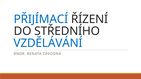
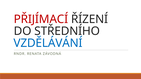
PŘIJÍMACÍ colour: blue -> red (41, 19)
